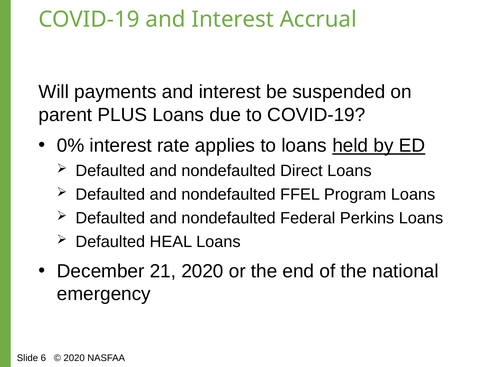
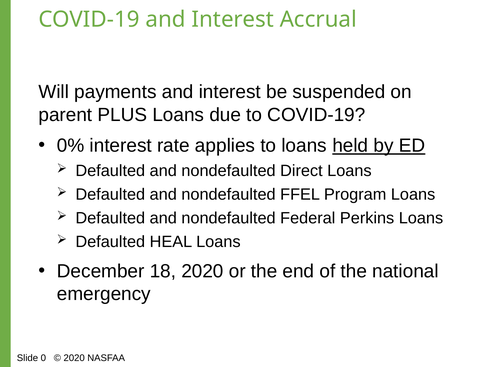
21: 21 -> 18 (163, 271)
6: 6 -> 0 (43, 358)
